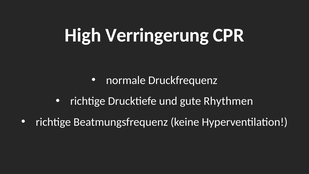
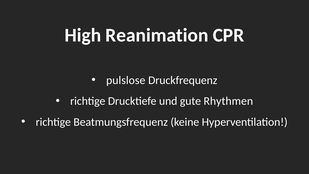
Verringerung: Verringerung -> Reanimation (157, 35)
normale: normale -> pulslose (126, 80)
